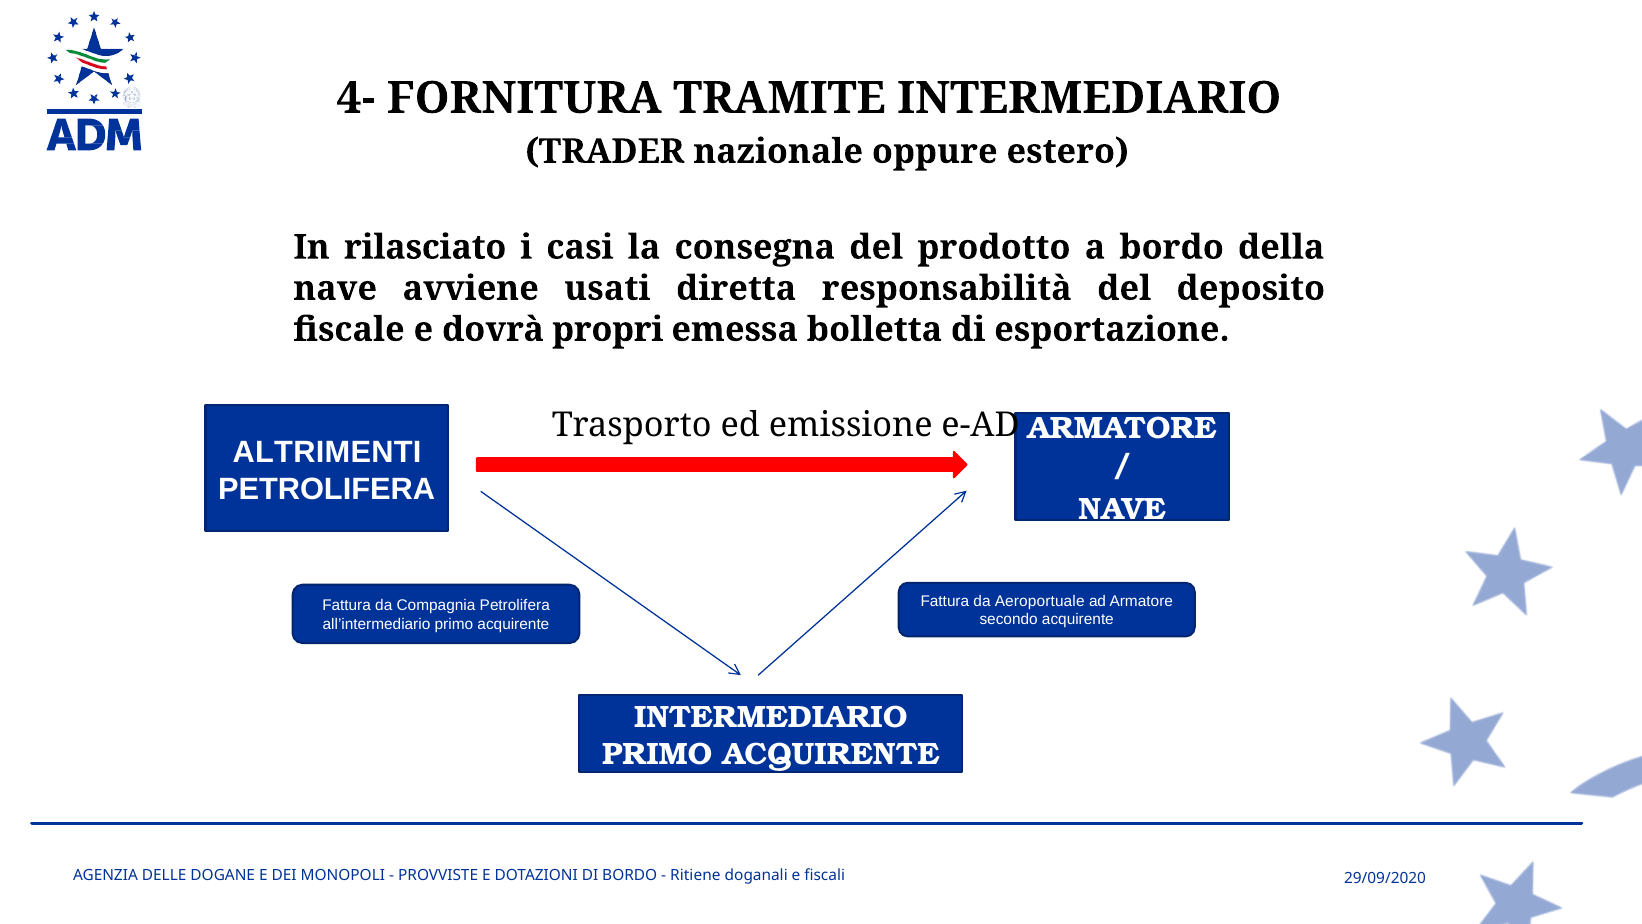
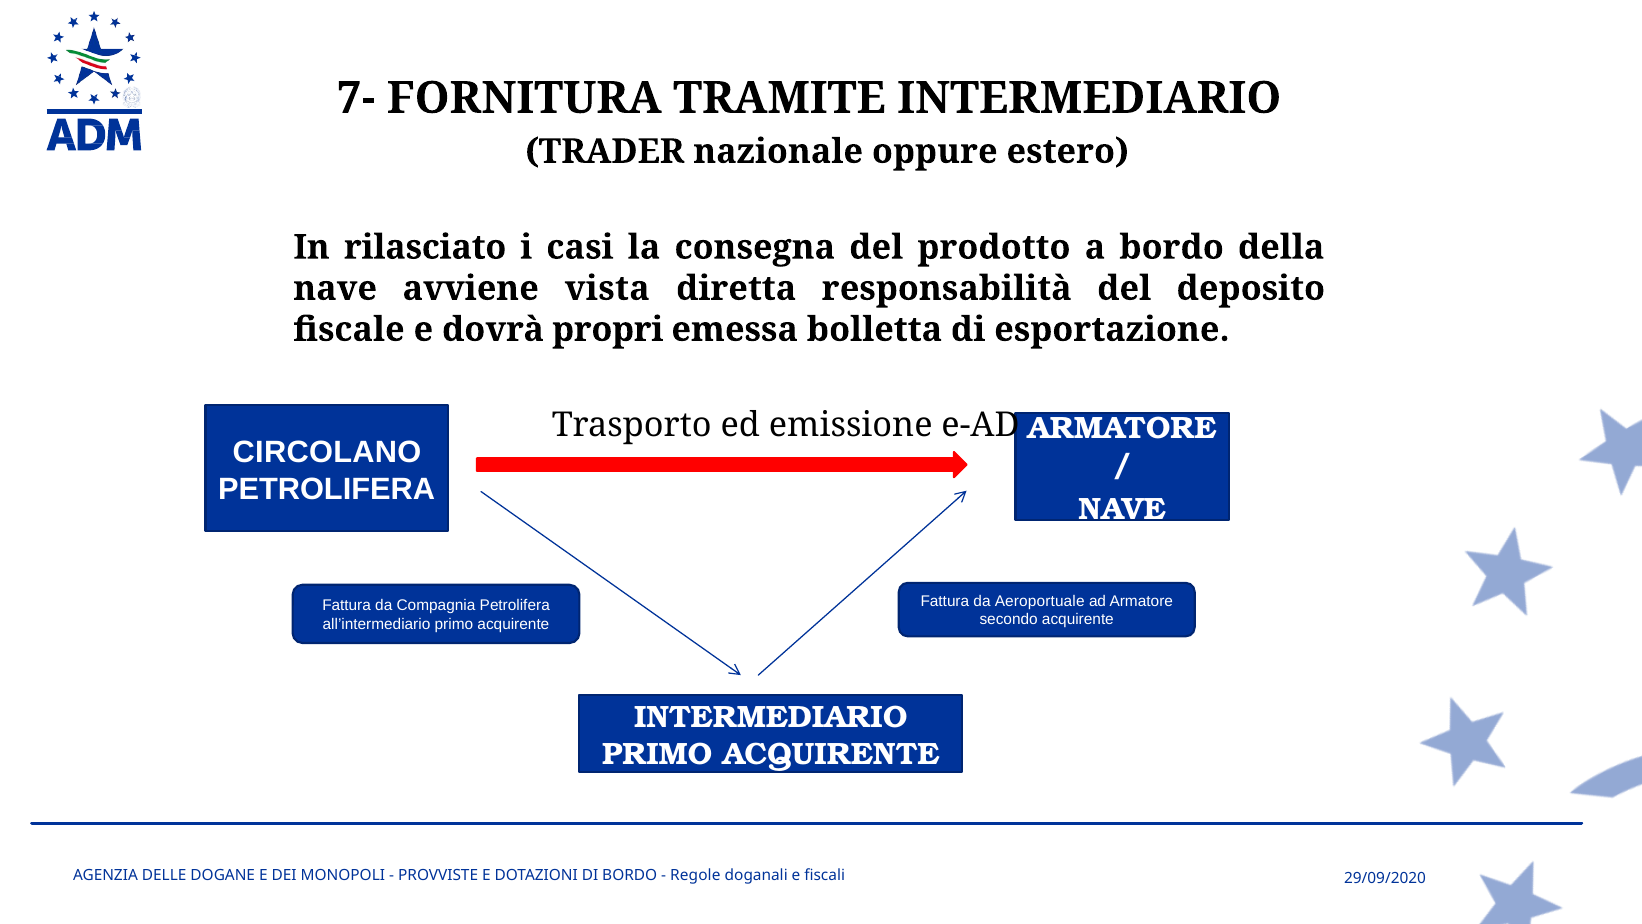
4-: 4- -> 7- (356, 98)
usati: usati -> vista (607, 288)
ALTRIMENTI: ALTRIMENTI -> CIRCOLANO (327, 452)
Ritiene: Ritiene -> Regole (695, 875)
